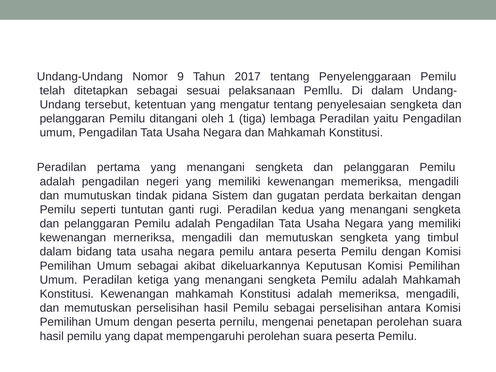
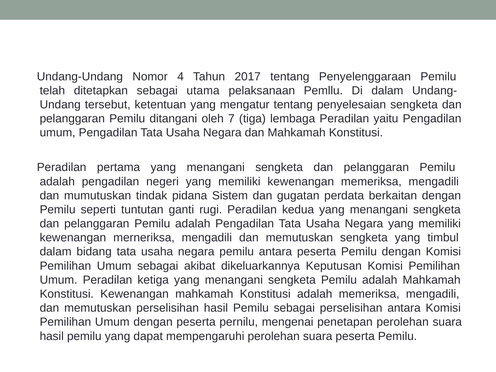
9: 9 -> 4 (181, 76)
sesuai: sesuai -> utama (203, 91)
1: 1 -> 7 (231, 119)
